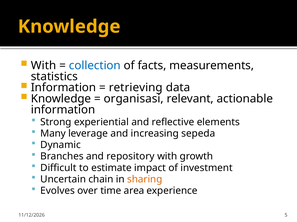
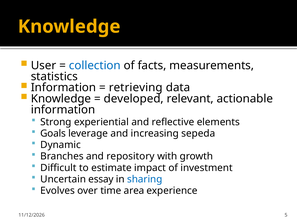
With: With -> User (44, 66)
organisasi: organisasi -> developed (134, 99)
Many: Many -> Goals (53, 134)
chain: chain -> essay (101, 180)
sharing colour: orange -> blue (145, 180)
